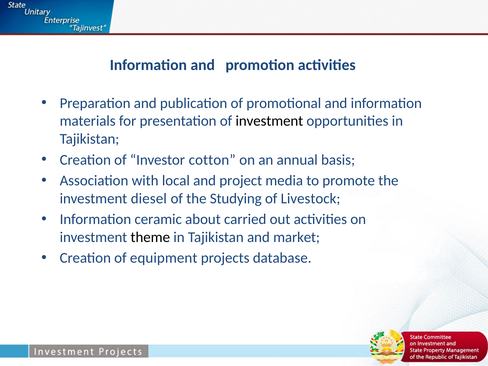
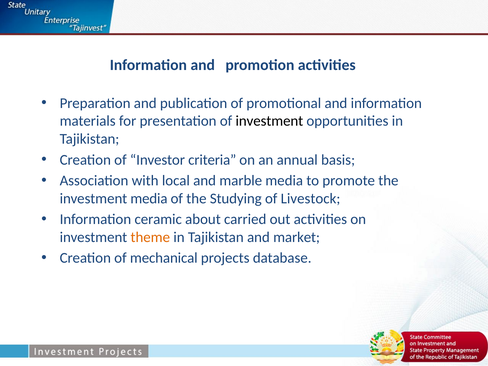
cotton: cotton -> criteria (212, 160)
project: project -> marble (241, 181)
investment diesel: diesel -> media (149, 198)
theme colour: black -> orange (150, 237)
equipment: equipment -> mechanical (164, 258)
